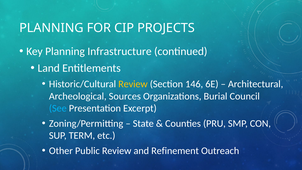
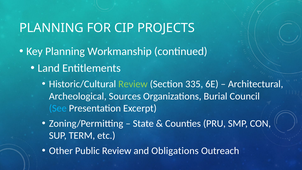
Infrastructure: Infrastructure -> Workmanship (120, 51)
Review colour: yellow -> light green (133, 84)
146: 146 -> 335 (194, 84)
Refinement: Refinement -> Obligations (175, 151)
